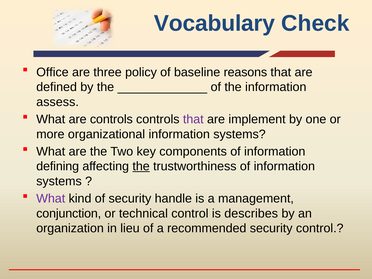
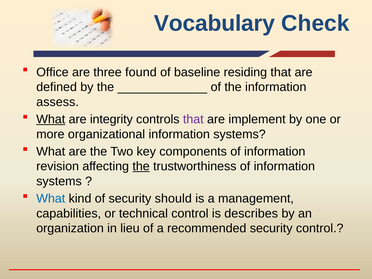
policy: policy -> found (141, 72)
reasons: reasons -> residing (245, 72)
What underline: none -> present (51, 119)
are controls: controls -> integrity (111, 119)
defining: defining -> revision (58, 166)
What colour: purple -> blue (51, 199)
handle: handle -> should (173, 199)
conjunction: conjunction -> capabilities (69, 214)
